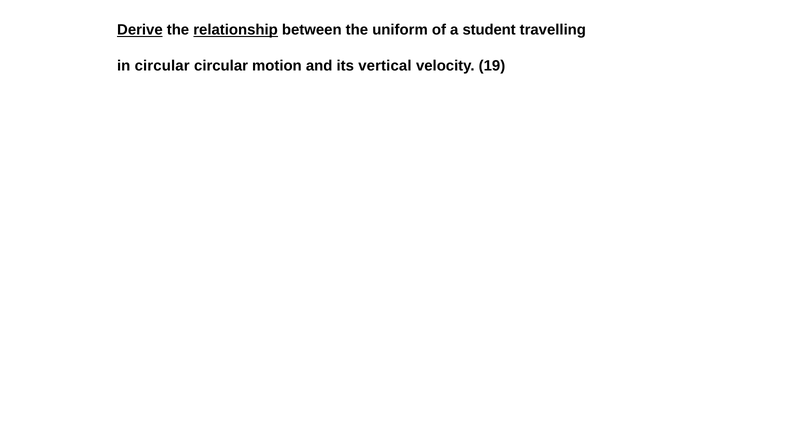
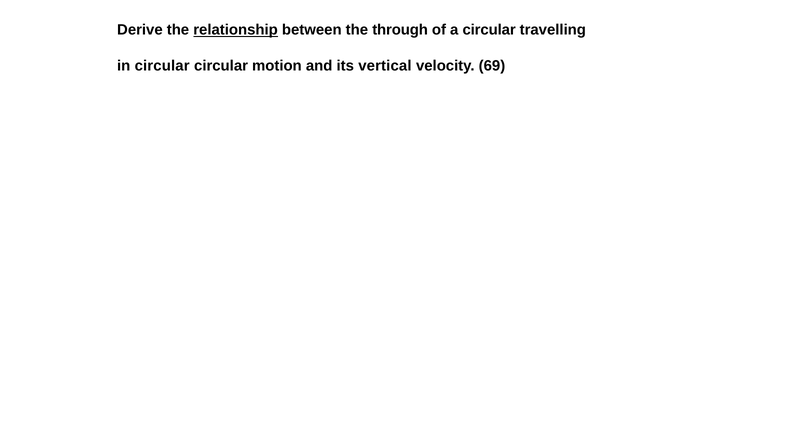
Derive underline: present -> none (140, 30)
uniform: uniform -> through (400, 30)
a student: student -> circular (489, 30)
19: 19 -> 69 (492, 66)
